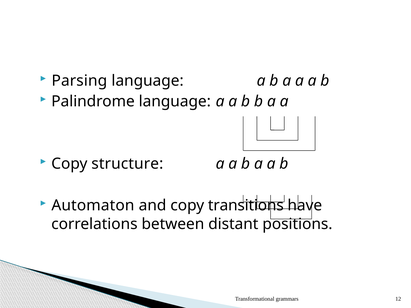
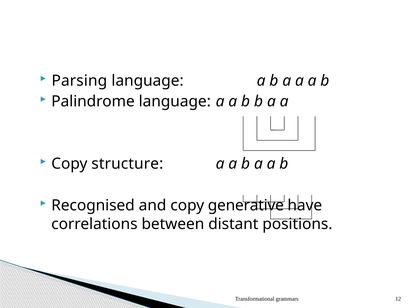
Automaton: Automaton -> Recognised (93, 206)
transitions: transitions -> generative (246, 206)
